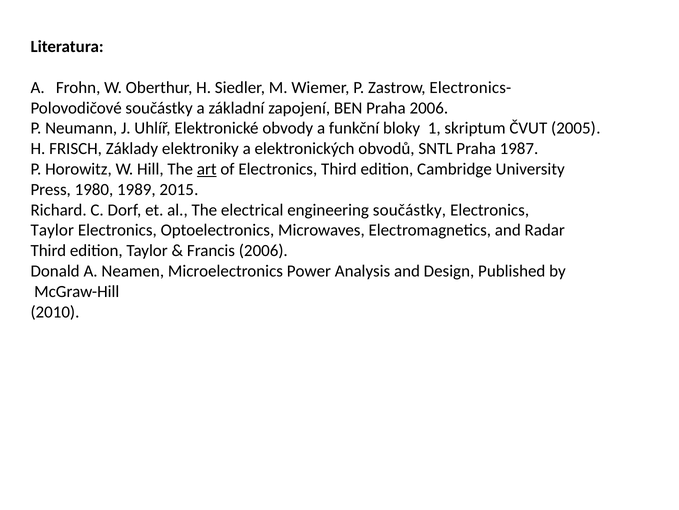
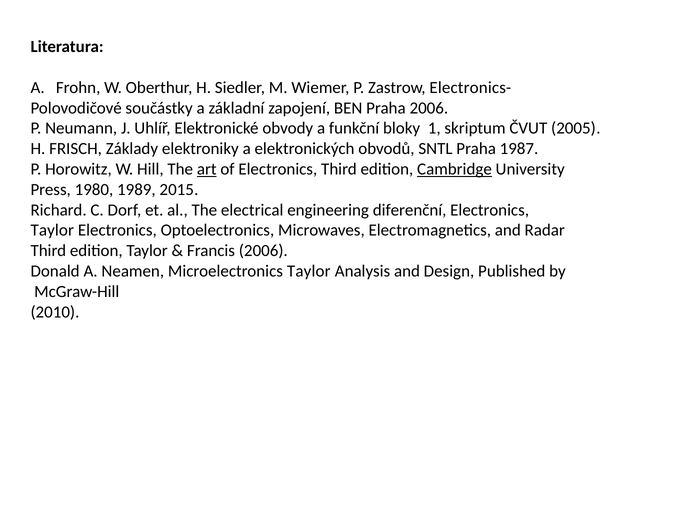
Cambridge underline: none -> present (454, 169)
engineering součástky: součástky -> diferenční (410, 210)
Microelectronics Power: Power -> Taylor (309, 271)
